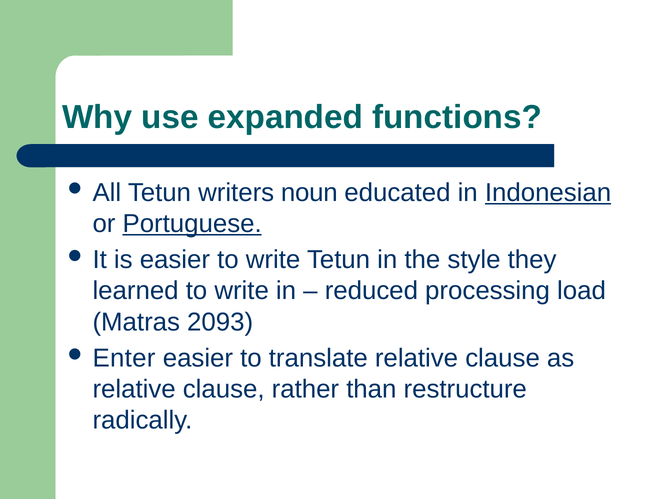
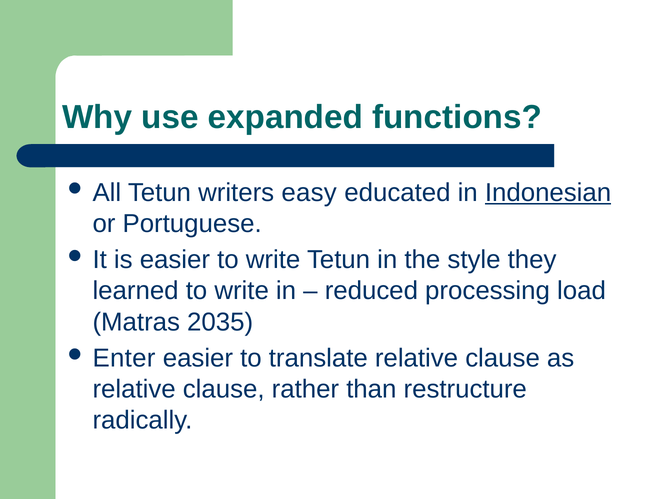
noun: noun -> easy (309, 192)
Portuguese underline: present -> none (192, 224)
2093: 2093 -> 2035 (220, 322)
